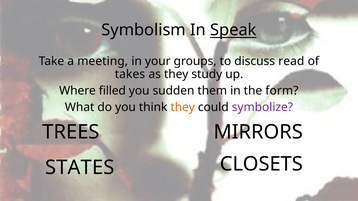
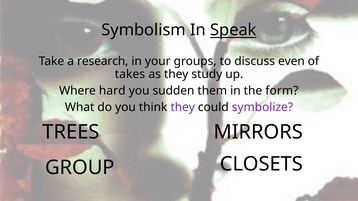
meeting: meeting -> research (103, 61)
read: read -> even (291, 61)
filled: filled -> hard (112, 91)
they colour: orange -> purple (183, 107)
STATES: STATES -> GROUP (80, 168)
